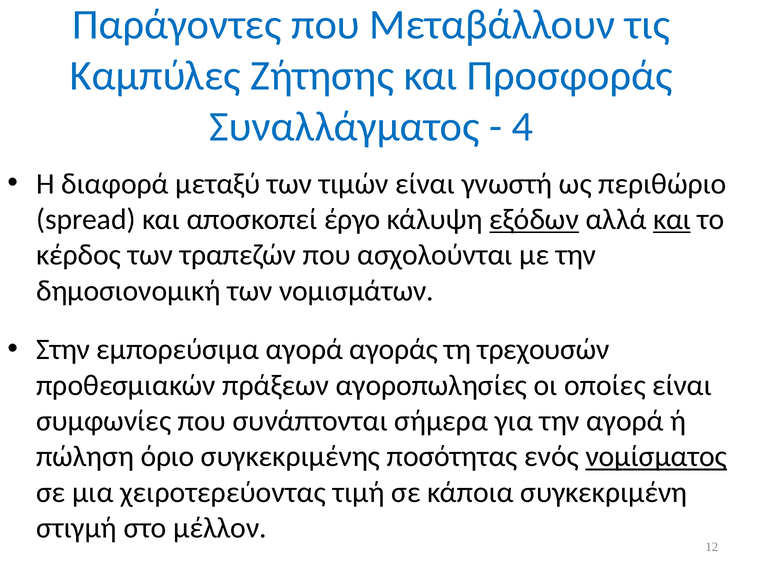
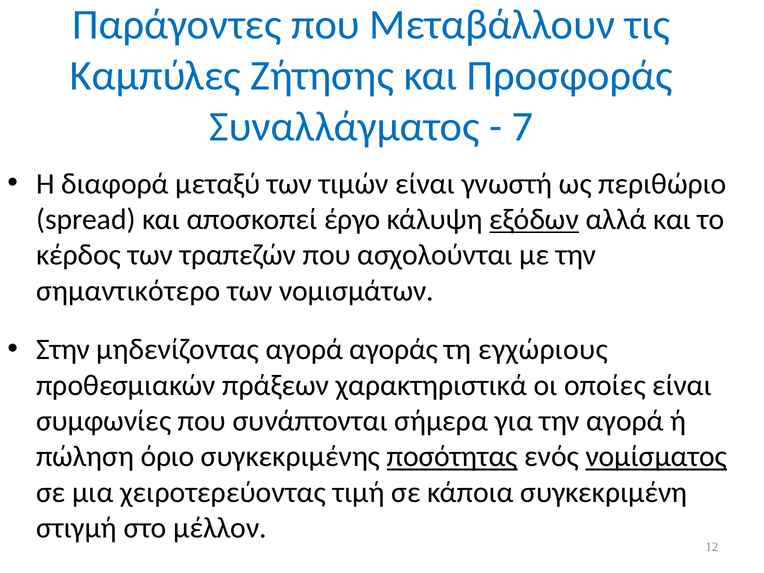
4: 4 -> 7 (522, 127)
και underline: present -> none (672, 219)
δημοσιονομική: δημοσιονομική -> σημαντικότερο (128, 291)
εμπορεύσιμα: εμπορεύσιμα -> μηδενίζοντας (178, 350)
τρεχουσών: τρεχουσών -> εγχώριους (543, 350)
αγοροπωλησίες: αγοροπωλησίες -> χαρακτηριστικά (431, 385)
ποσότητας underline: none -> present (452, 457)
